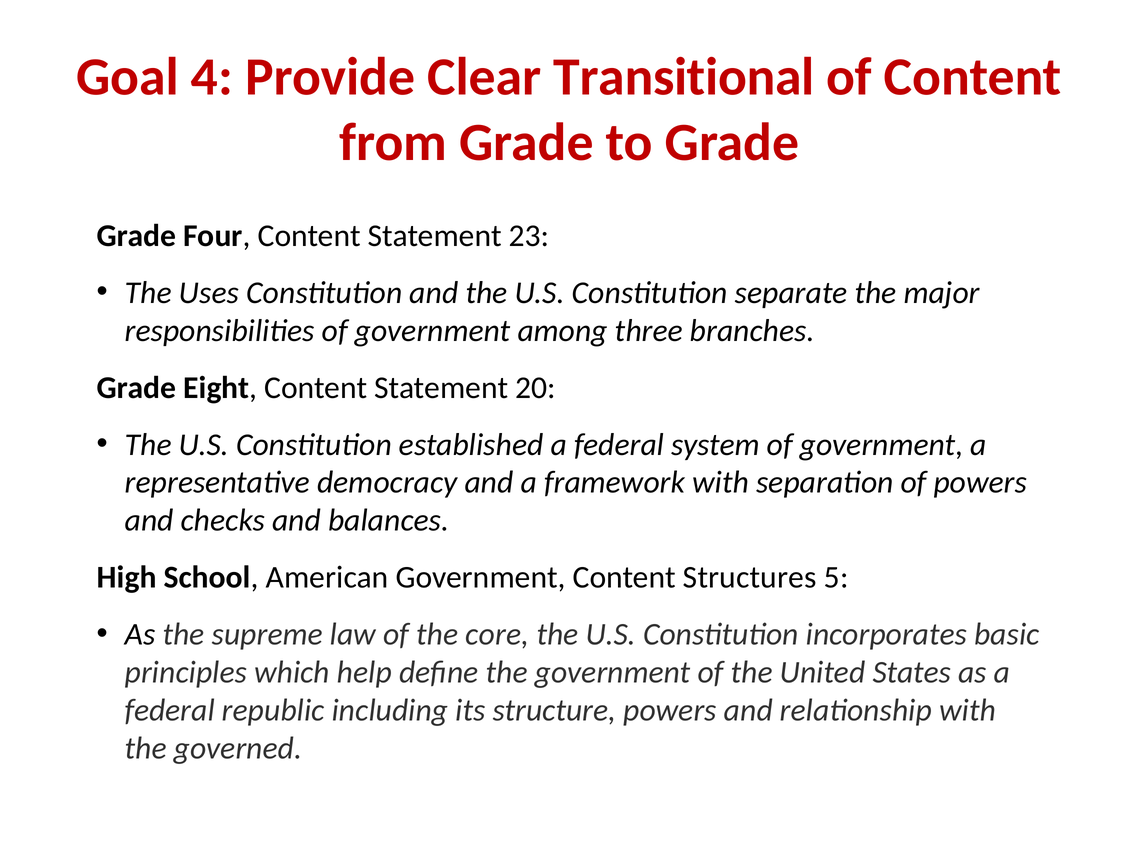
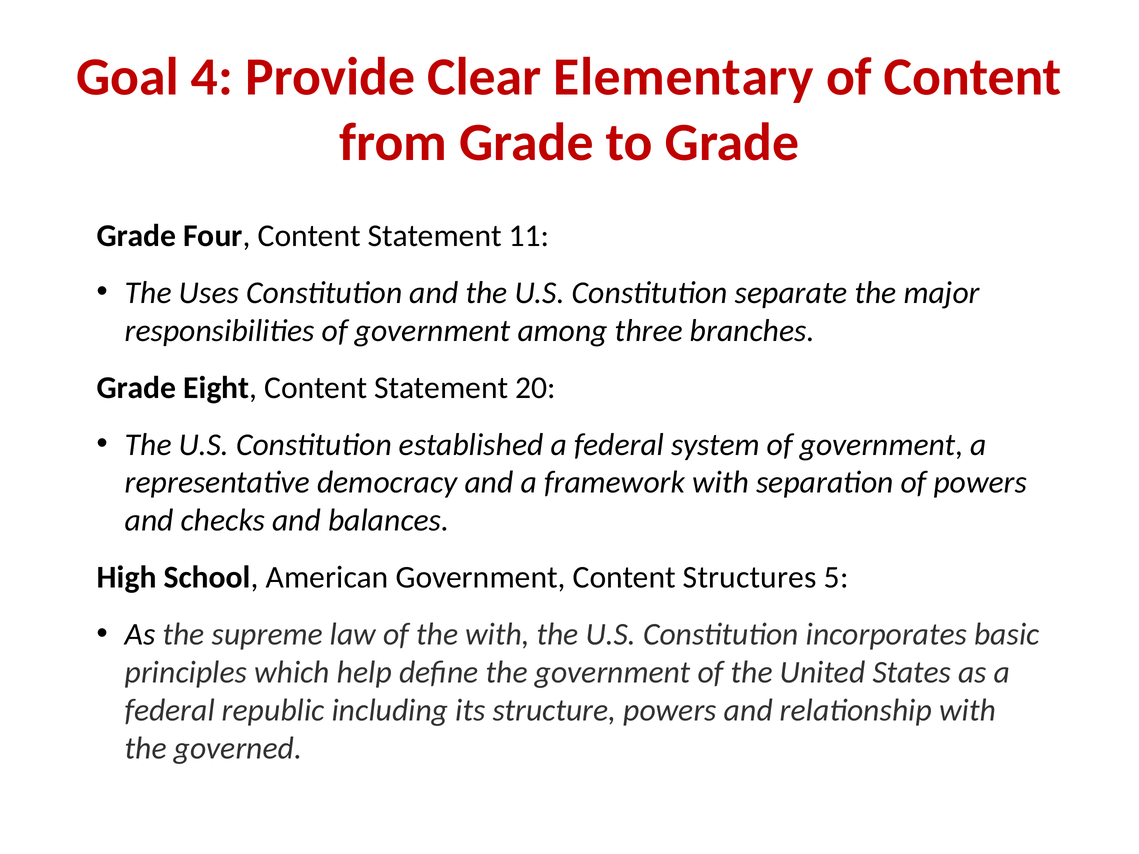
Transitional: Transitional -> Elementary (684, 77)
23: 23 -> 11 (529, 236)
the core: core -> with (498, 635)
